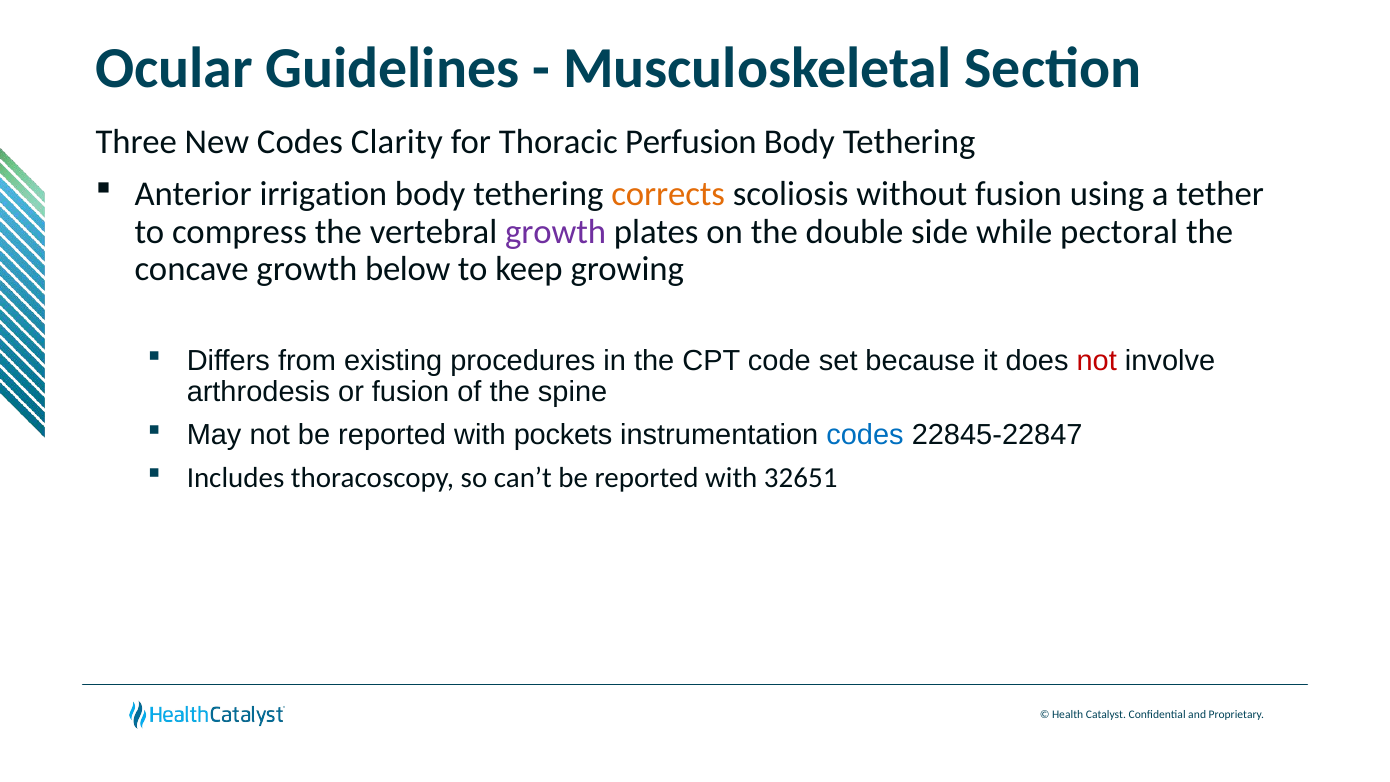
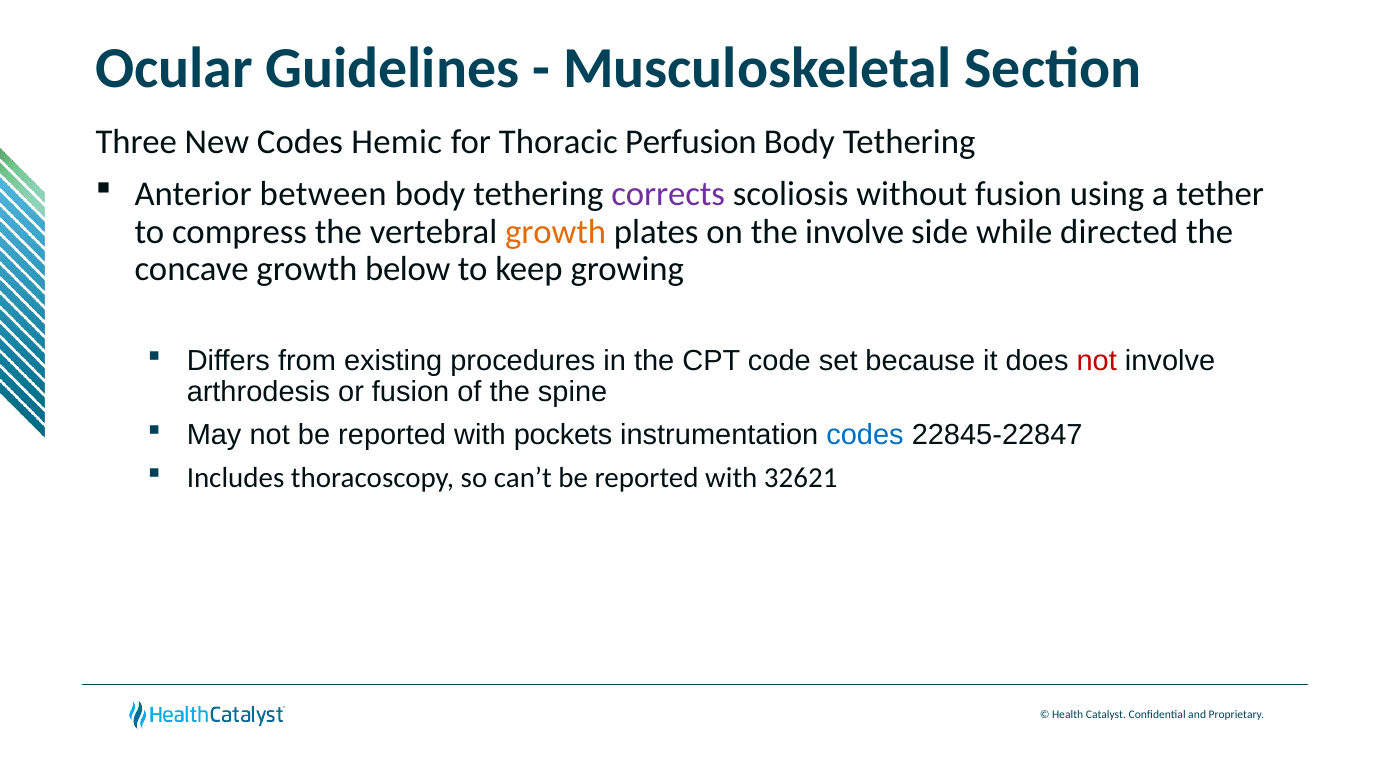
Clarity: Clarity -> Hemic (397, 142)
irrigation: irrigation -> between (323, 194)
corrects colour: orange -> purple (668, 194)
growth colour: purple -> orange (556, 232)
the double: double -> involve (855, 232)
pectoral: pectoral -> directed (1119, 232)
32651: 32651 -> 32621 (801, 478)
